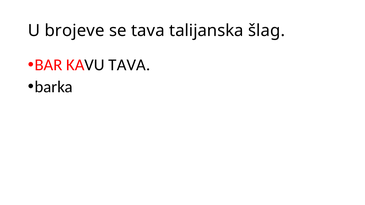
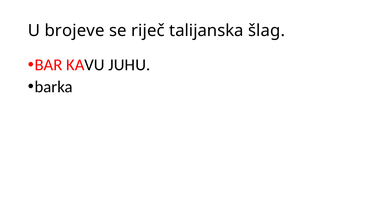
se tava: tava -> riječ (148, 31)
KAVU TAVA: TAVA -> JUHU (129, 65)
